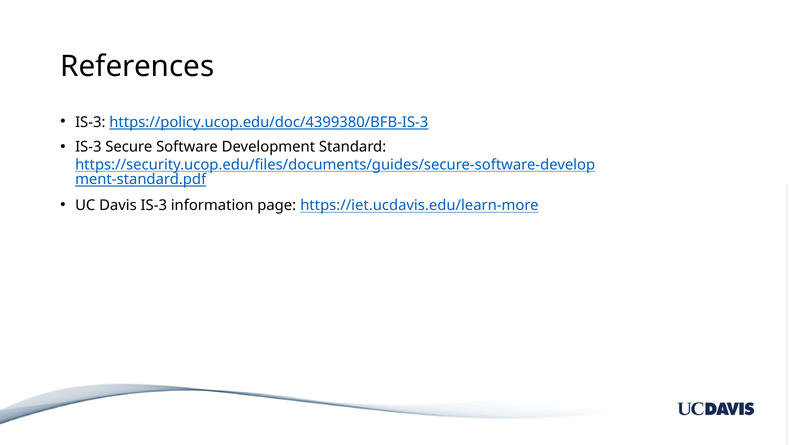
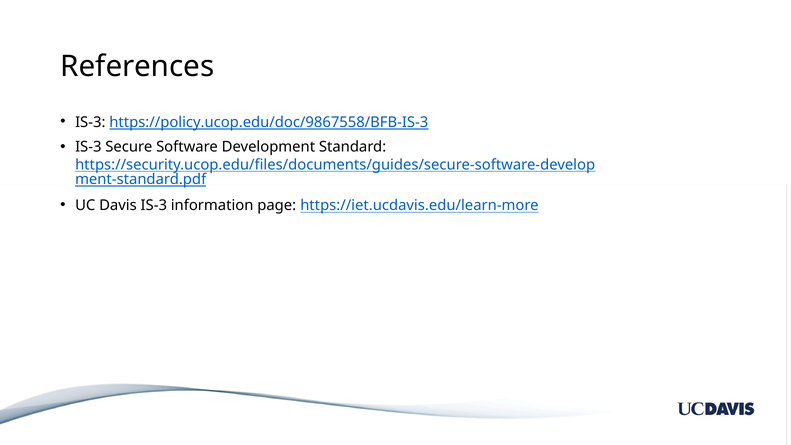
https://policy.ucop.edu/doc/4399380/BFB-IS-3: https://policy.ucop.edu/doc/4399380/BFB-IS-3 -> https://policy.ucop.edu/doc/9867558/BFB-IS-3 (269, 122)
